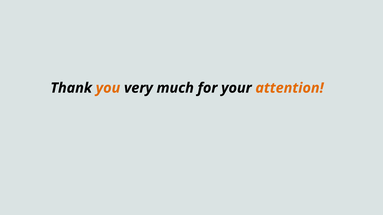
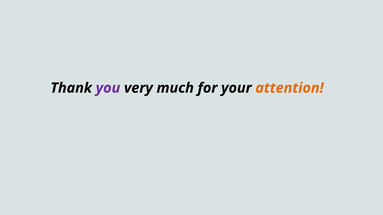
you colour: orange -> purple (108, 88)
